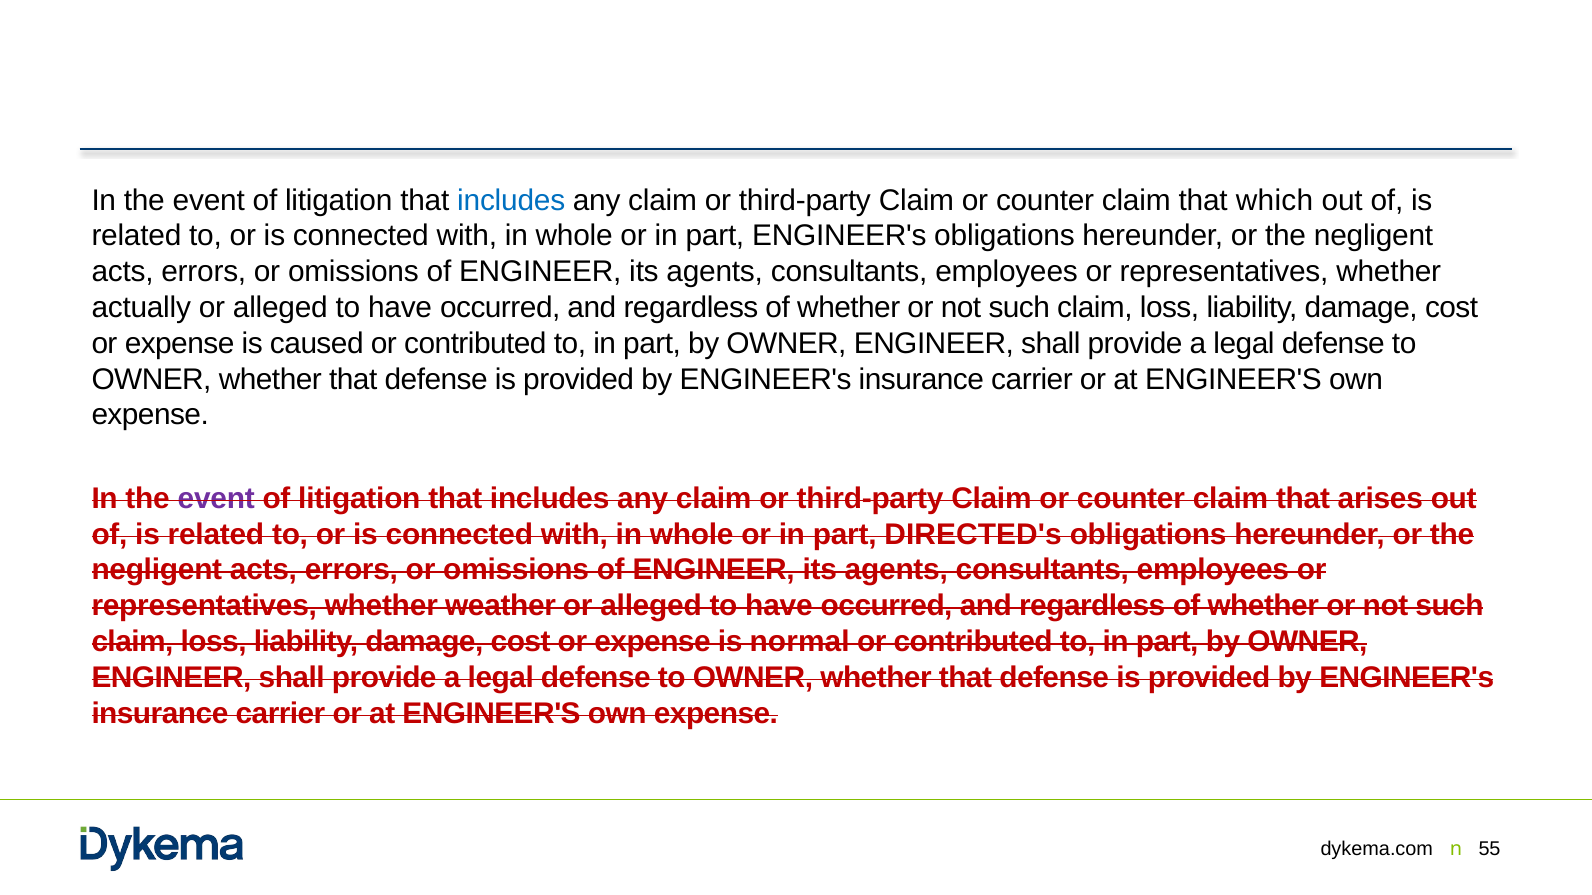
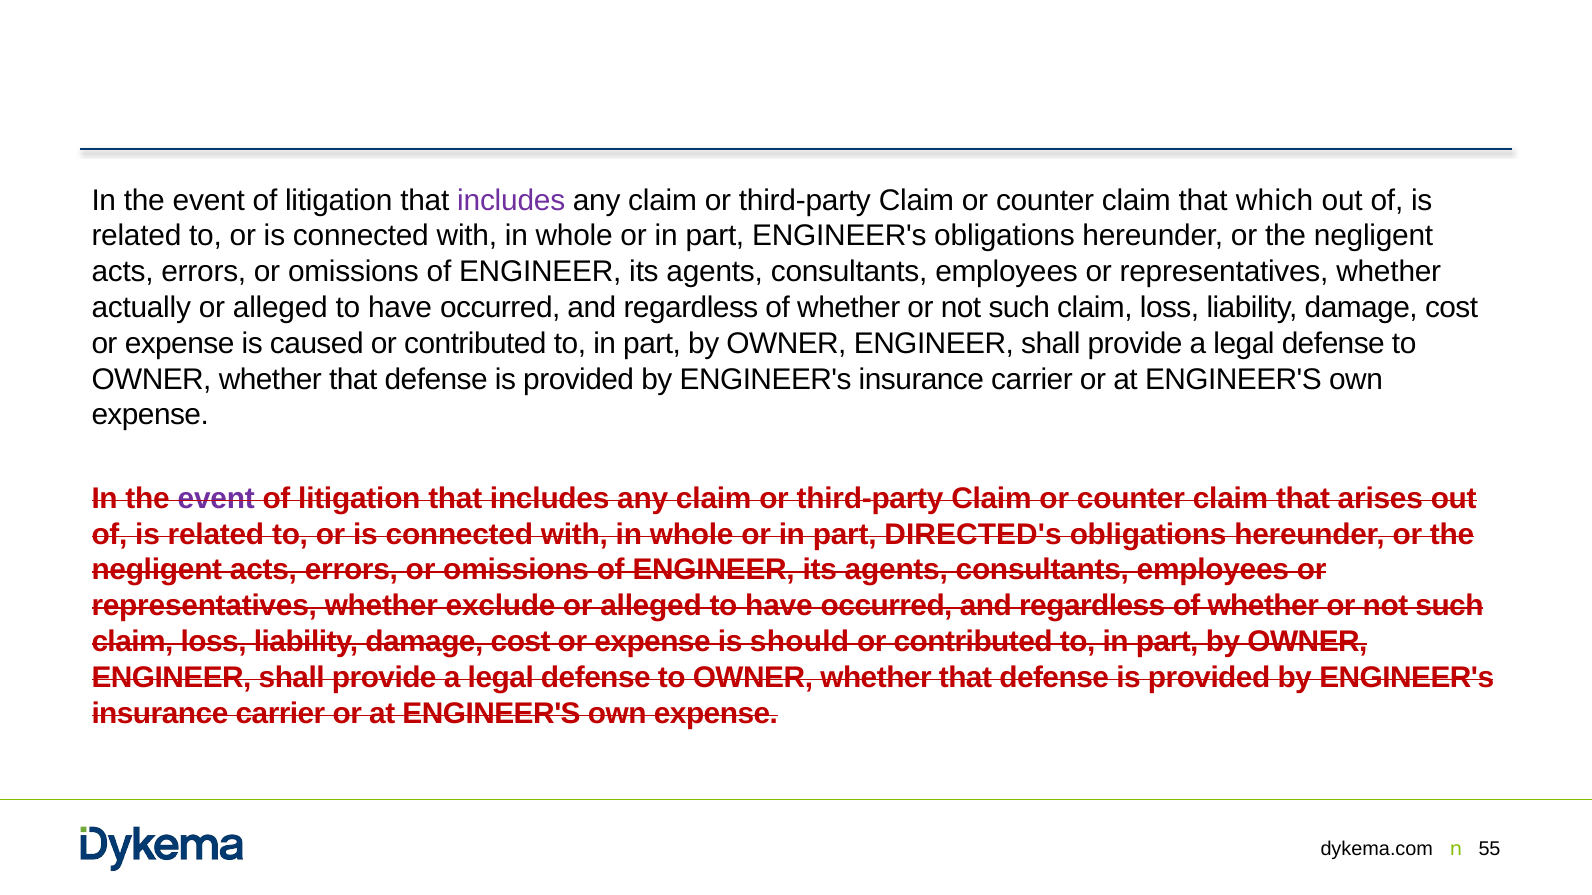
includes colour: blue -> purple (511, 200)
weather: weather -> exclude (501, 606)
normal: normal -> should (800, 642)
